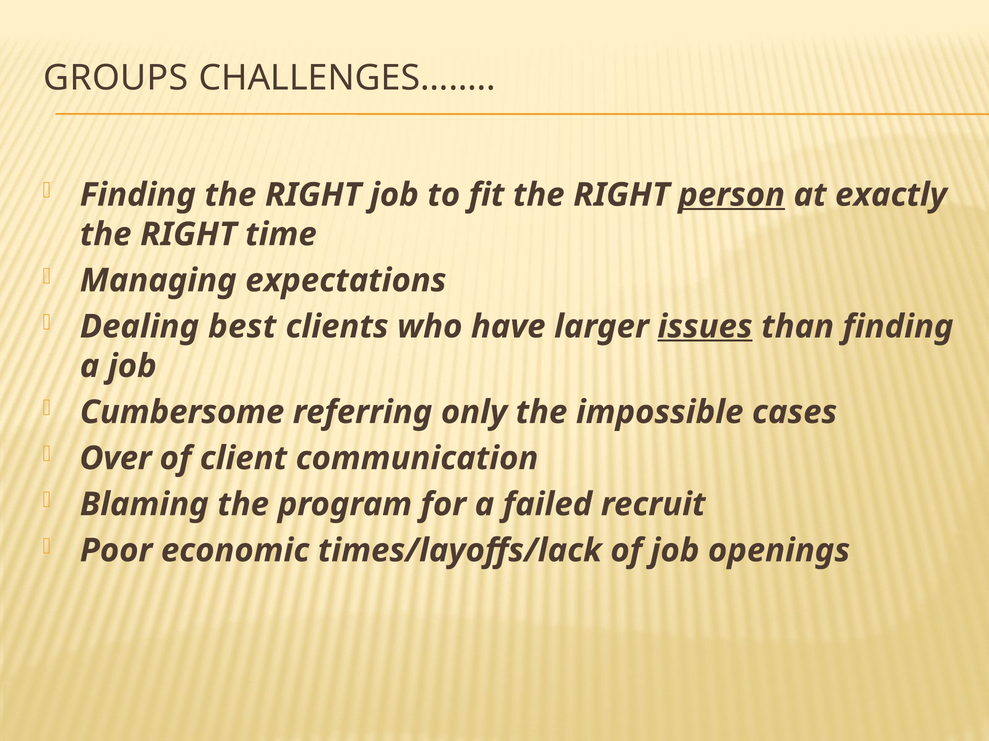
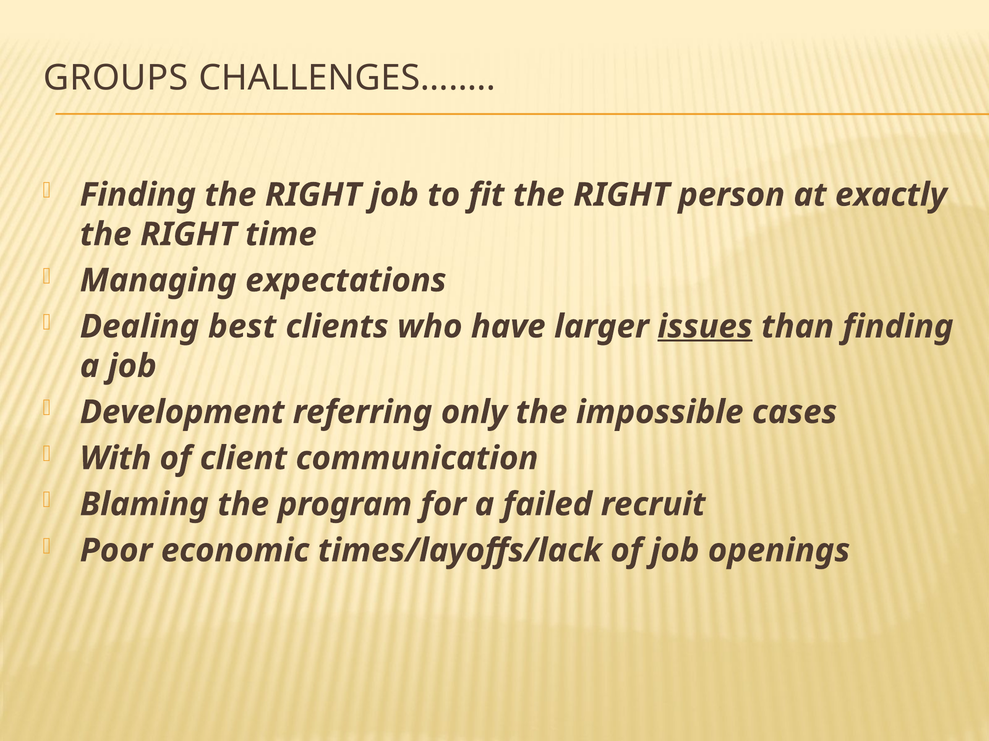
person underline: present -> none (732, 195)
Cumbersome: Cumbersome -> Development (182, 413)
Over: Over -> With (116, 459)
